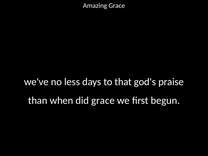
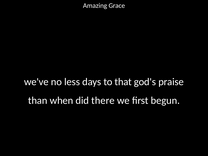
did grace: grace -> there (103, 101)
